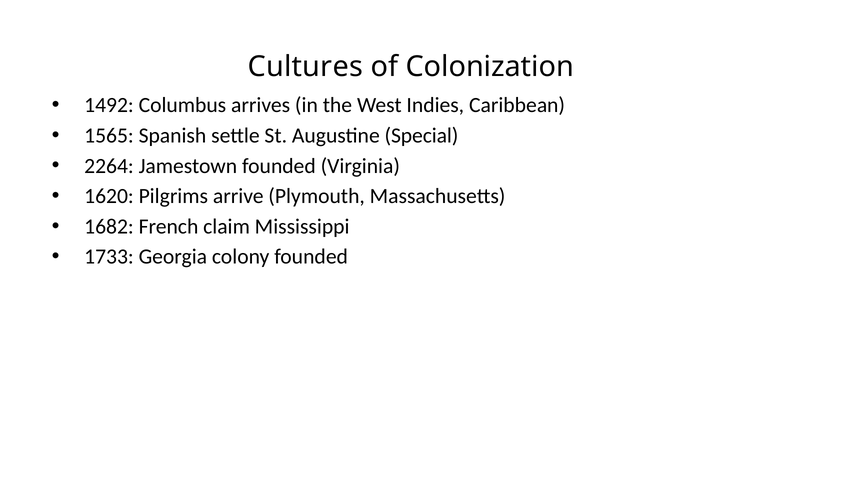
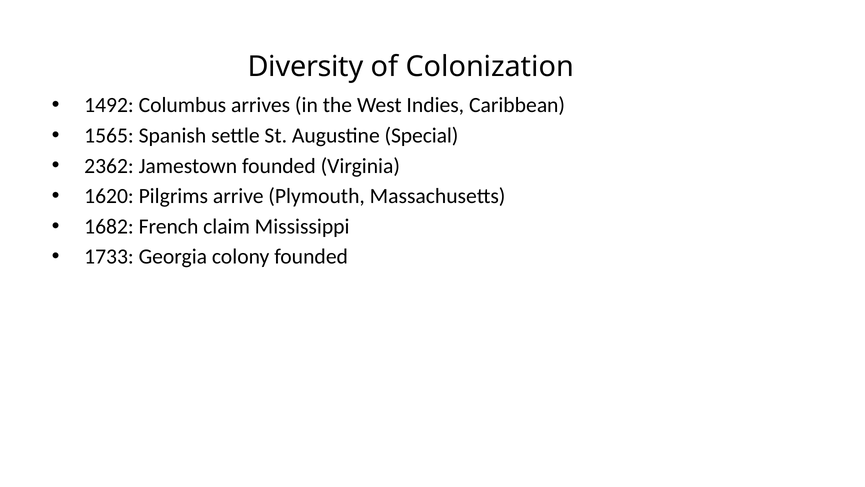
Cultures: Cultures -> Diversity (305, 67)
2264: 2264 -> 2362 (109, 166)
